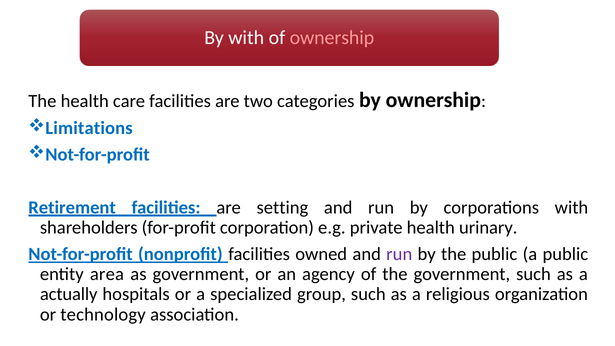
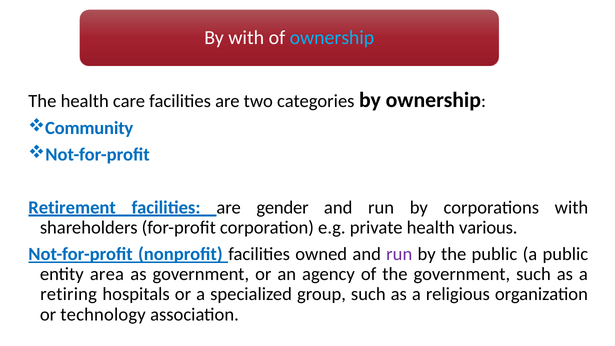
ownership colour: pink -> light blue (332, 38)
Limitations: Limitations -> Community (89, 128)
setting: setting -> gender (283, 208)
urinary: urinary -> various (488, 228)
actually: actually -> retiring (69, 294)
